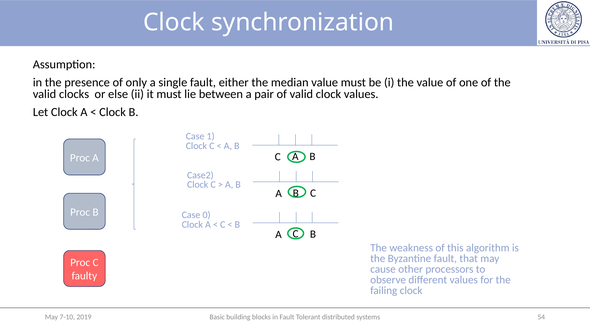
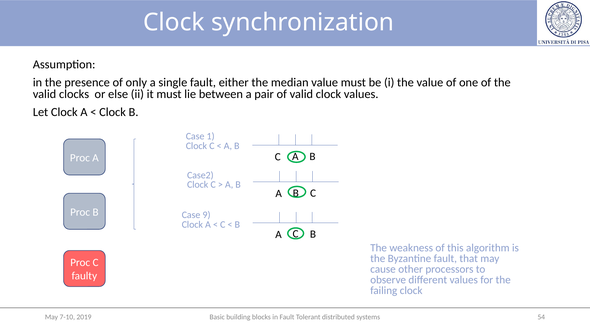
0: 0 -> 9 (207, 215)
